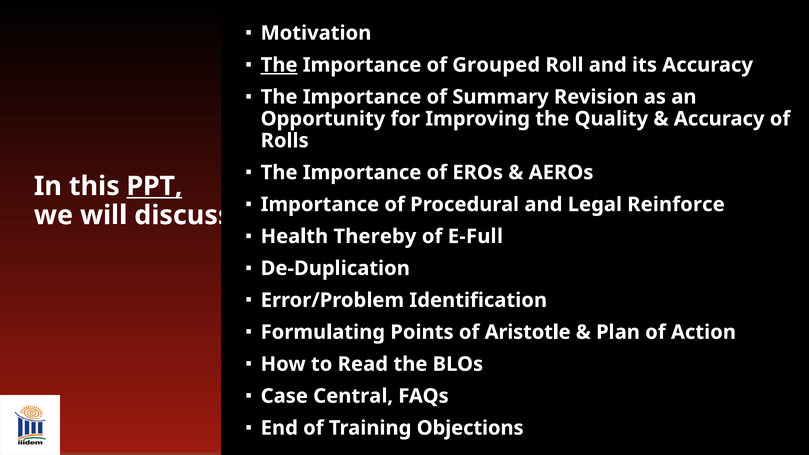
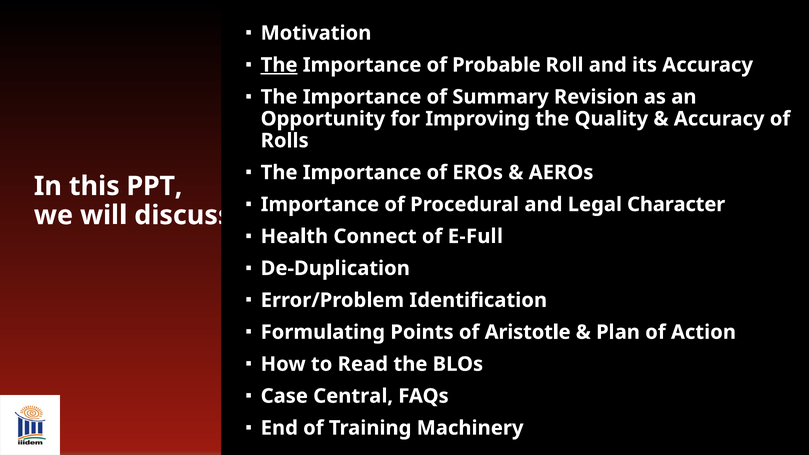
Grouped: Grouped -> Probable (496, 65)
PPT underline: present -> none (154, 186)
Reinforce: Reinforce -> Character (676, 204)
Thereby: Thereby -> Connect (375, 236)
Objections: Objections -> Machinery (470, 428)
